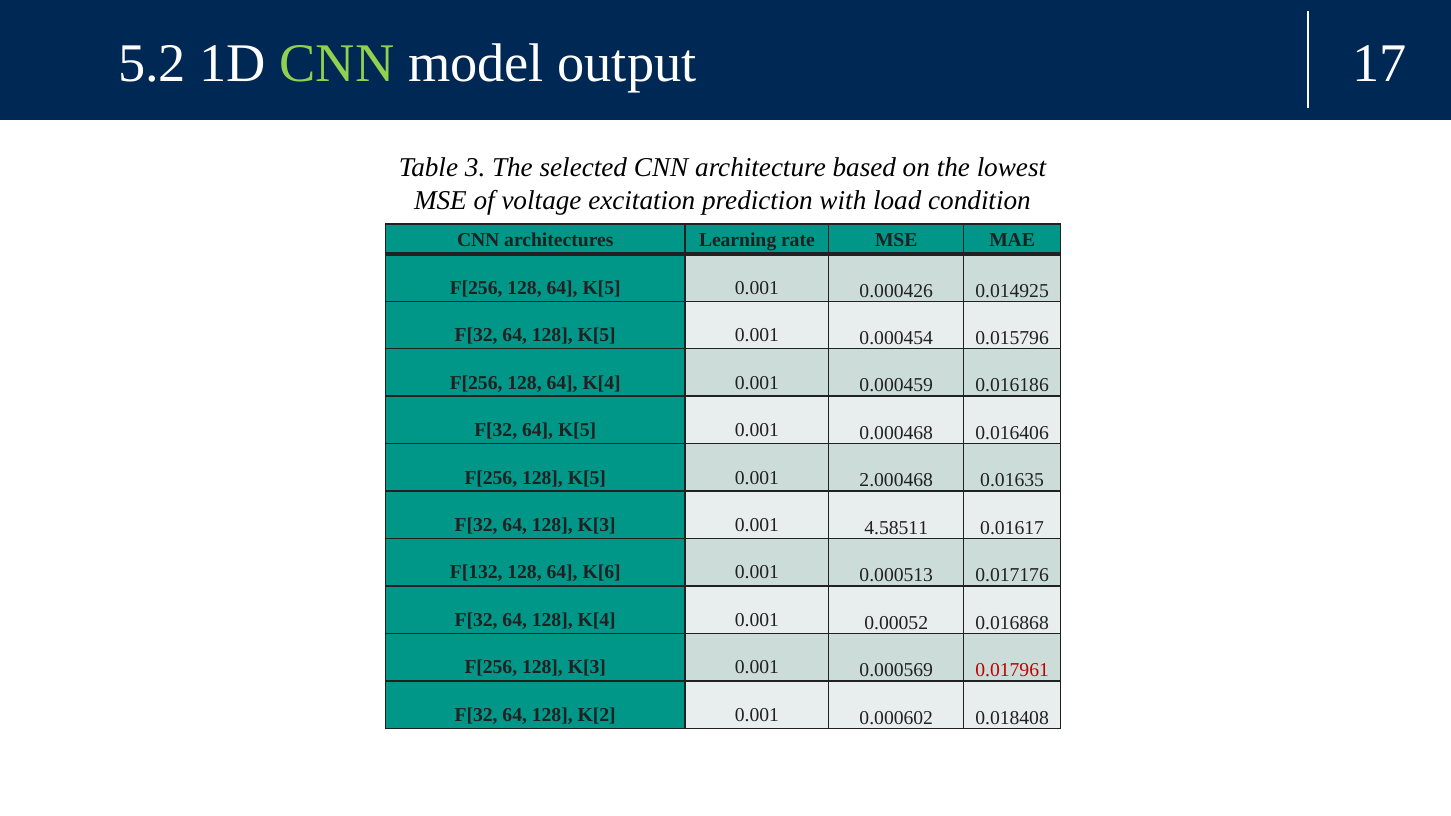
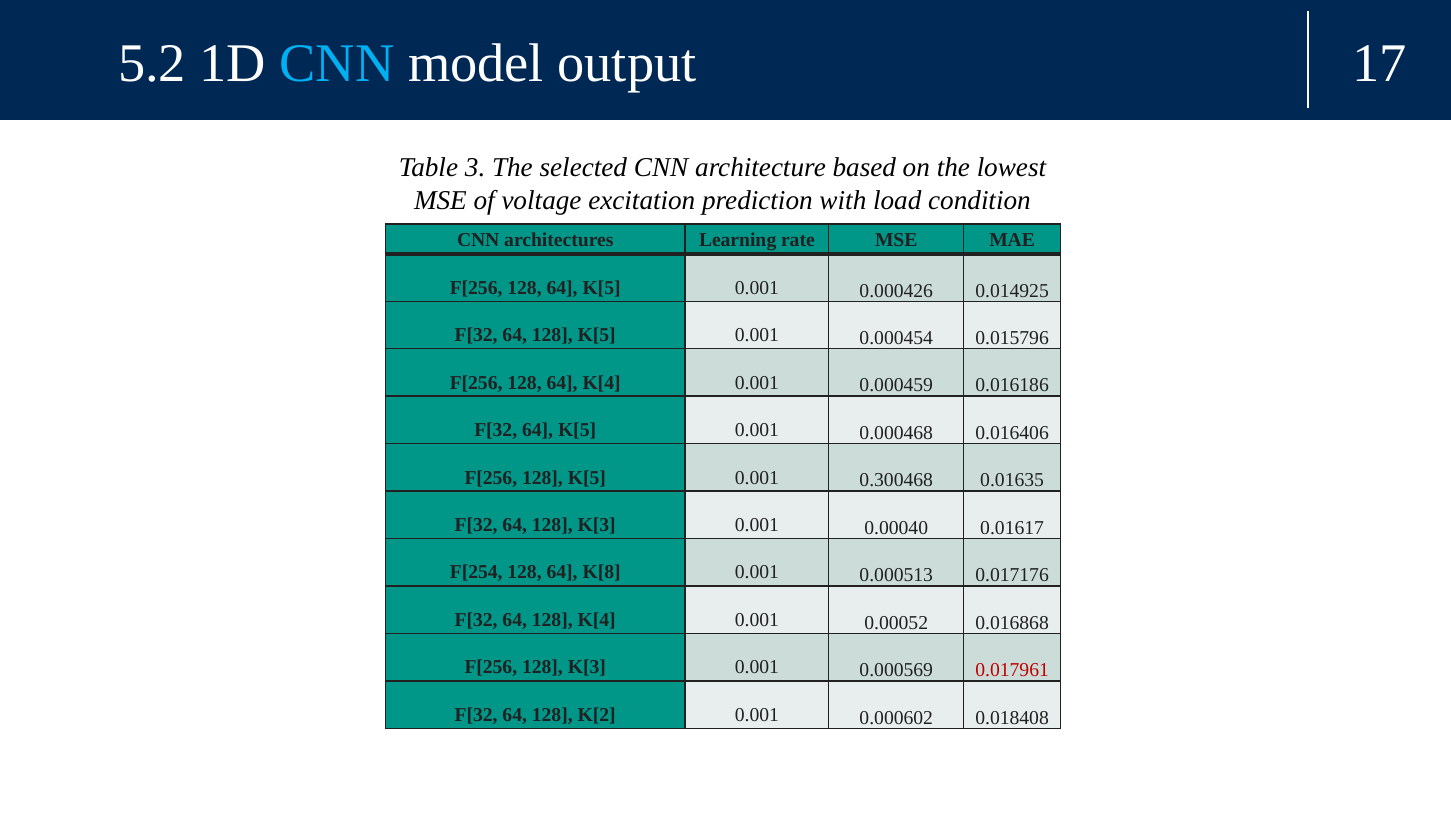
CNN colour: light green -> light blue (337, 64)
2.000468: 2.000468 -> 0.300468 (896, 480)
4.58511: 4.58511 -> 0.00040 (896, 528)
F[132: F[132 -> F[254 (476, 573)
K[6: K[6 -> K[8 (602, 573)
